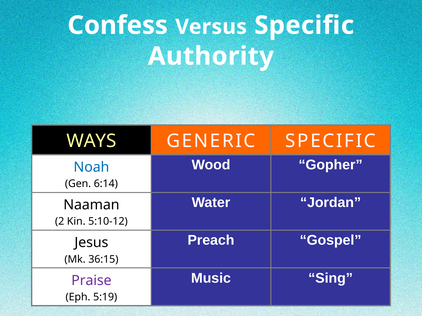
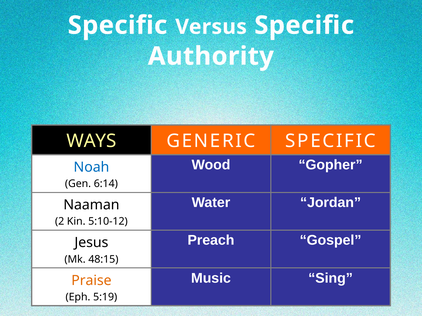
Confess: Confess -> Specific (118, 25)
36:15: 36:15 -> 48:15 (103, 260)
Praise colour: purple -> orange (91, 281)
